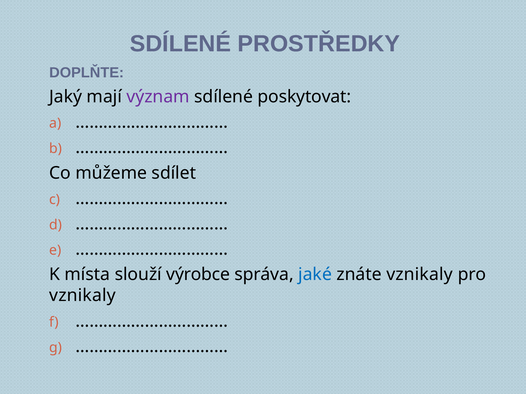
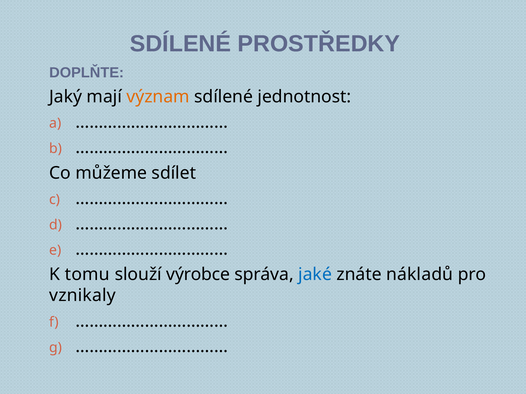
význam colour: purple -> orange (158, 97)
poskytovat: poskytovat -> jednotnost (304, 97)
místa: místa -> tomu (87, 275)
znáte vznikaly: vznikaly -> nákladů (420, 275)
